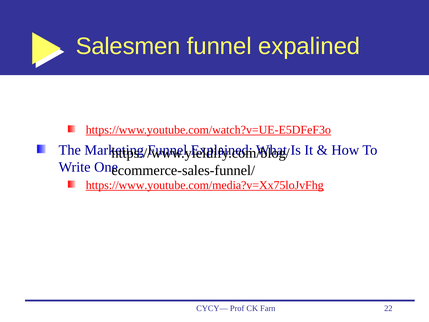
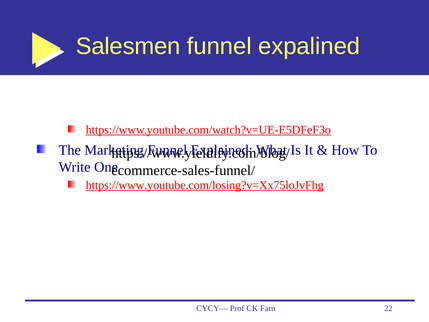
https://www.youtube.com/media?v=Xx75loJvFhg: https://www.youtube.com/media?v=Xx75loJvFhg -> https://www.youtube.com/losing?v=Xx75loJvFhg (205, 185)
